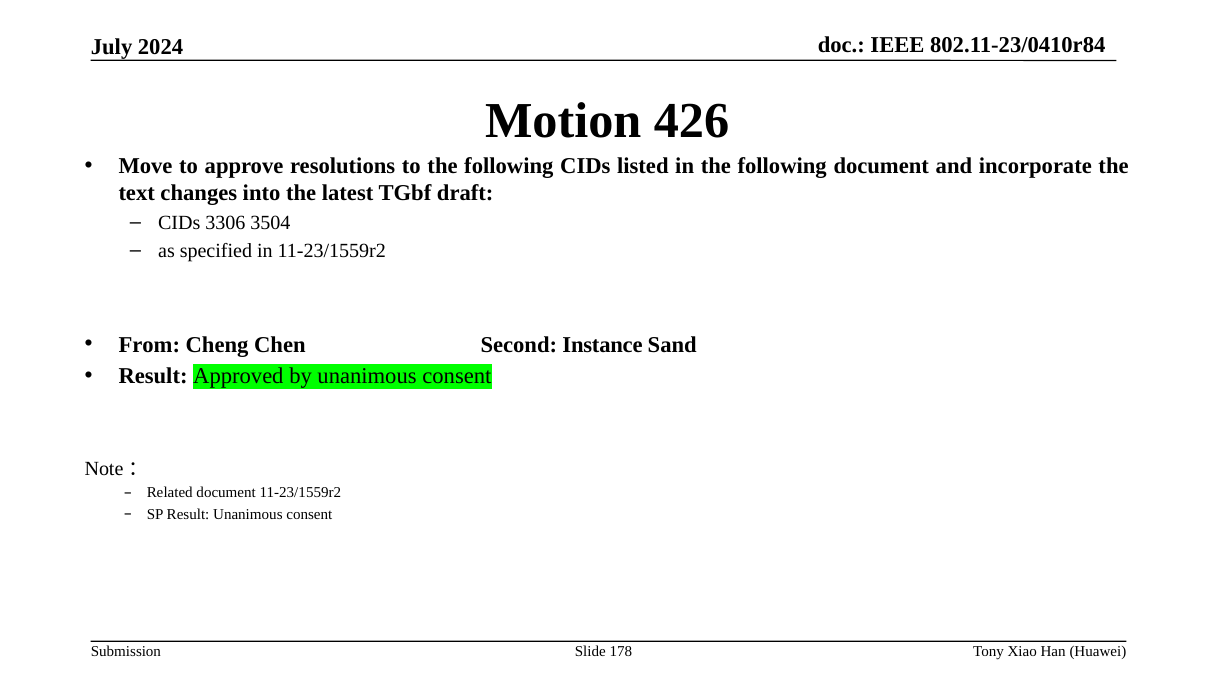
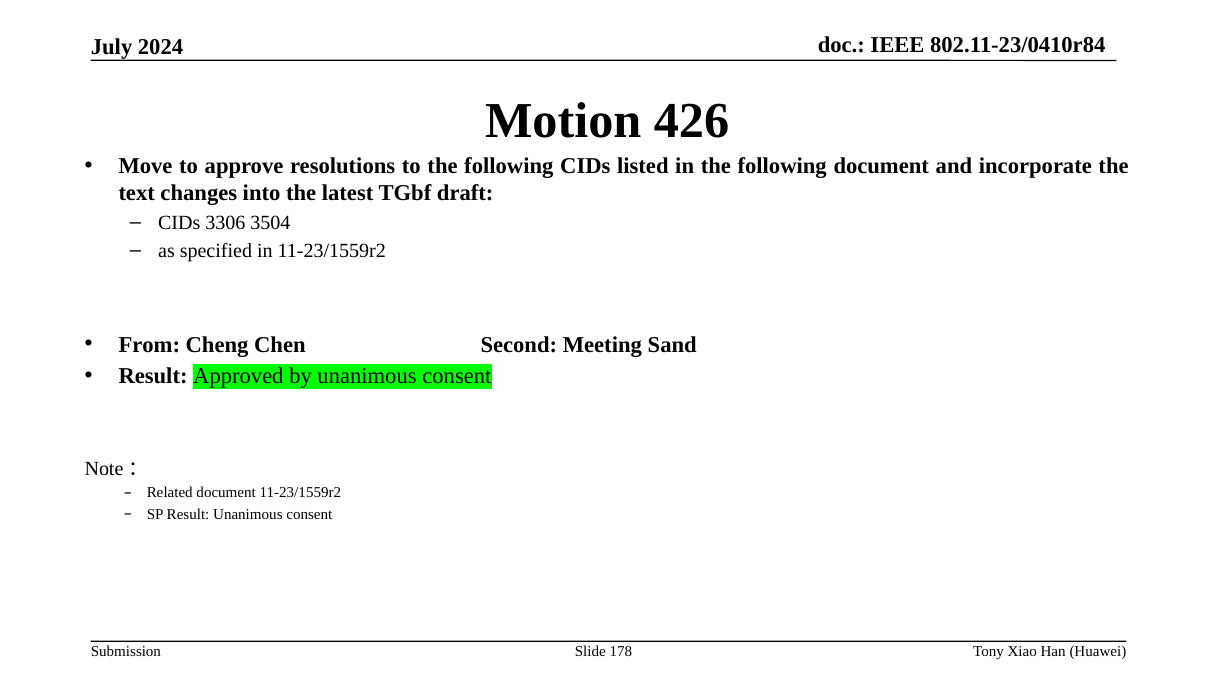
Instance: Instance -> Meeting (602, 345)
